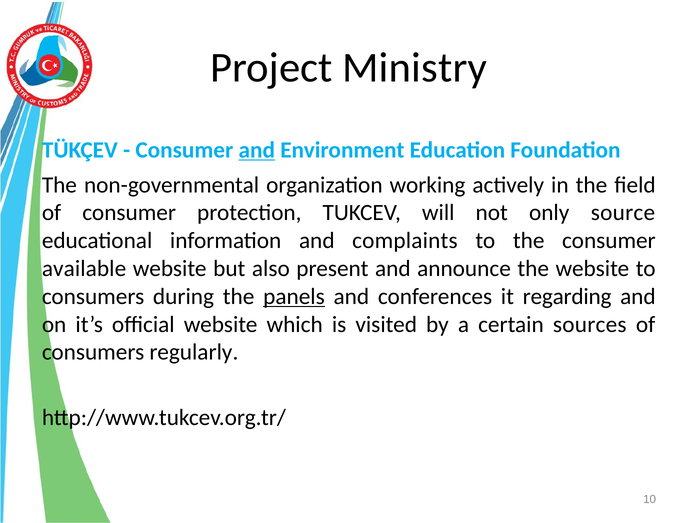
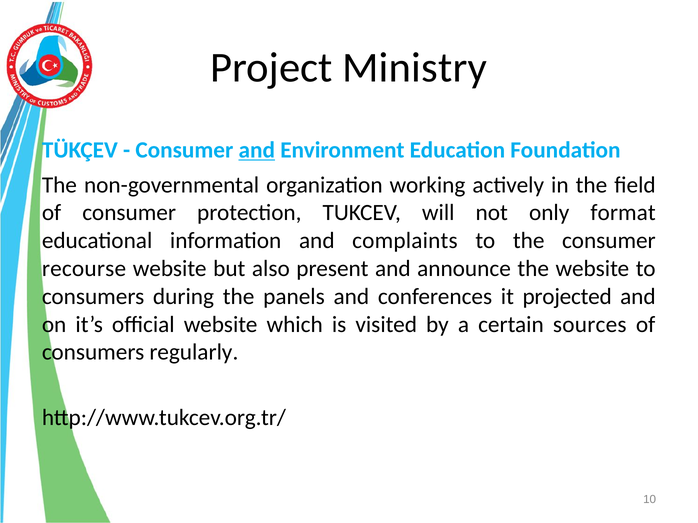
source: source -> format (623, 213)
available: available -> recourse (84, 269)
panels underline: present -> none (294, 297)
regarding: regarding -> projected (567, 297)
